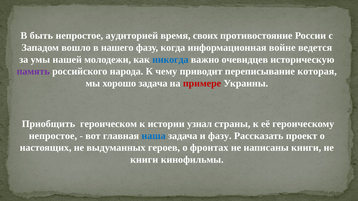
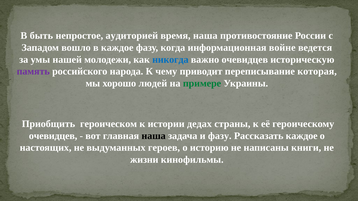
время своих: своих -> наша (205, 36)
в нашего: нашего -> каждое (117, 48)
хорошо задача: задача -> людей (153, 84)
примере colour: red -> green (202, 84)
узнал: узнал -> дедах (199, 124)
непростое: непростое -> очевидцев (53, 136)
наша colour: blue -> black (154, 136)
Рассказать проект: проект -> каждое (302, 136)
фронтах: фронтах -> историю (209, 148)
книги: книги -> жизни (144, 160)
